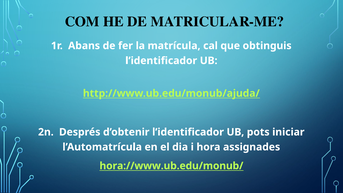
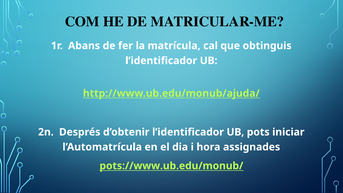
hora://www.ub.edu/monub/: hora://www.ub.edu/monub/ -> pots://www.ub.edu/monub/ (171, 166)
